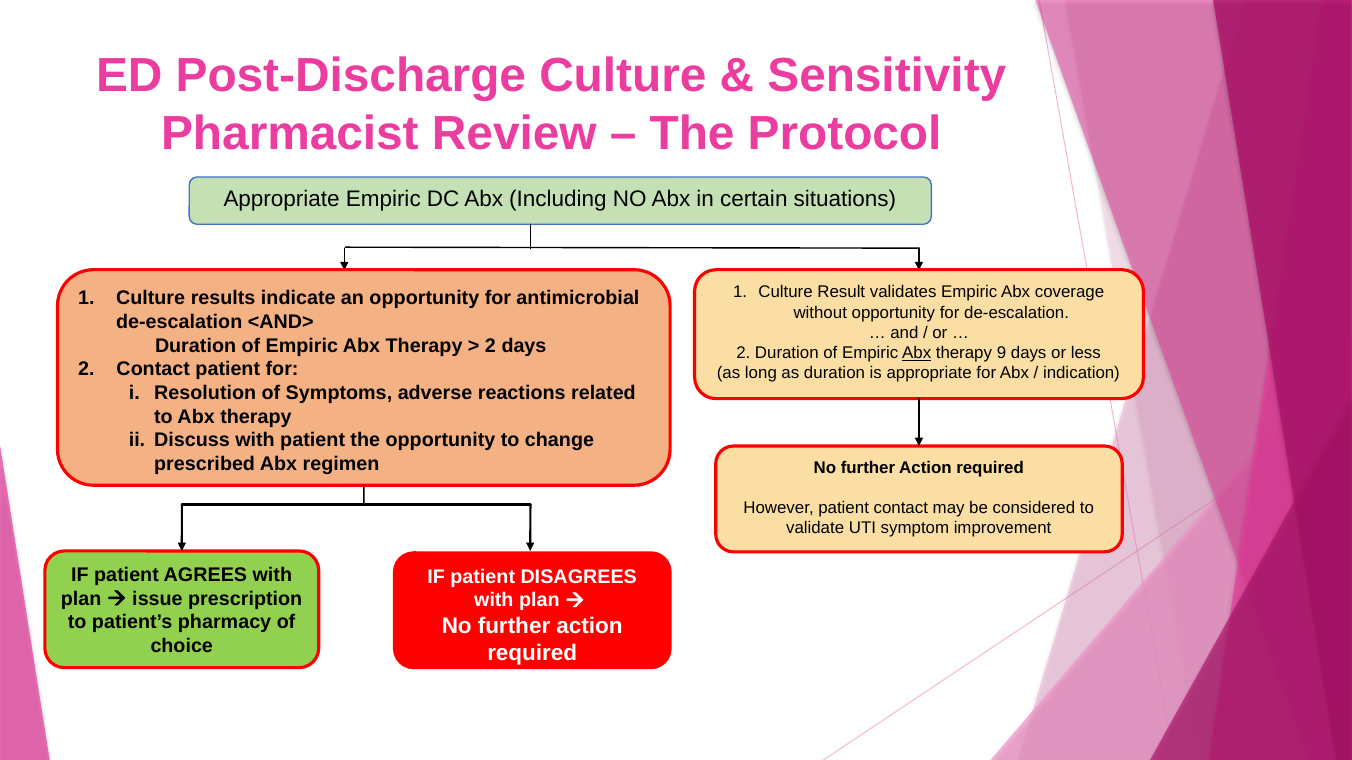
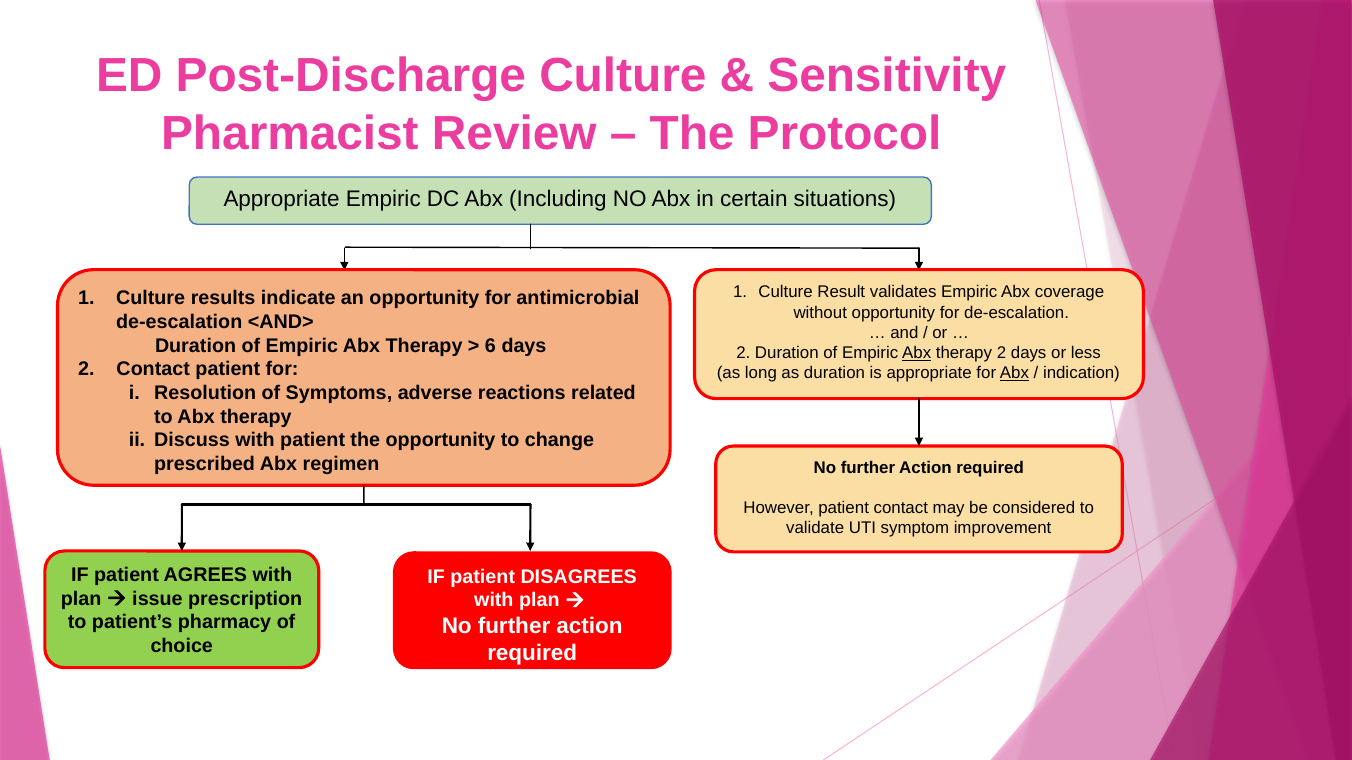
2: 2 -> 6 (490, 346)
therapy 9: 9 -> 2 (1002, 353)
Abx underline: none -> present (1014, 374)
